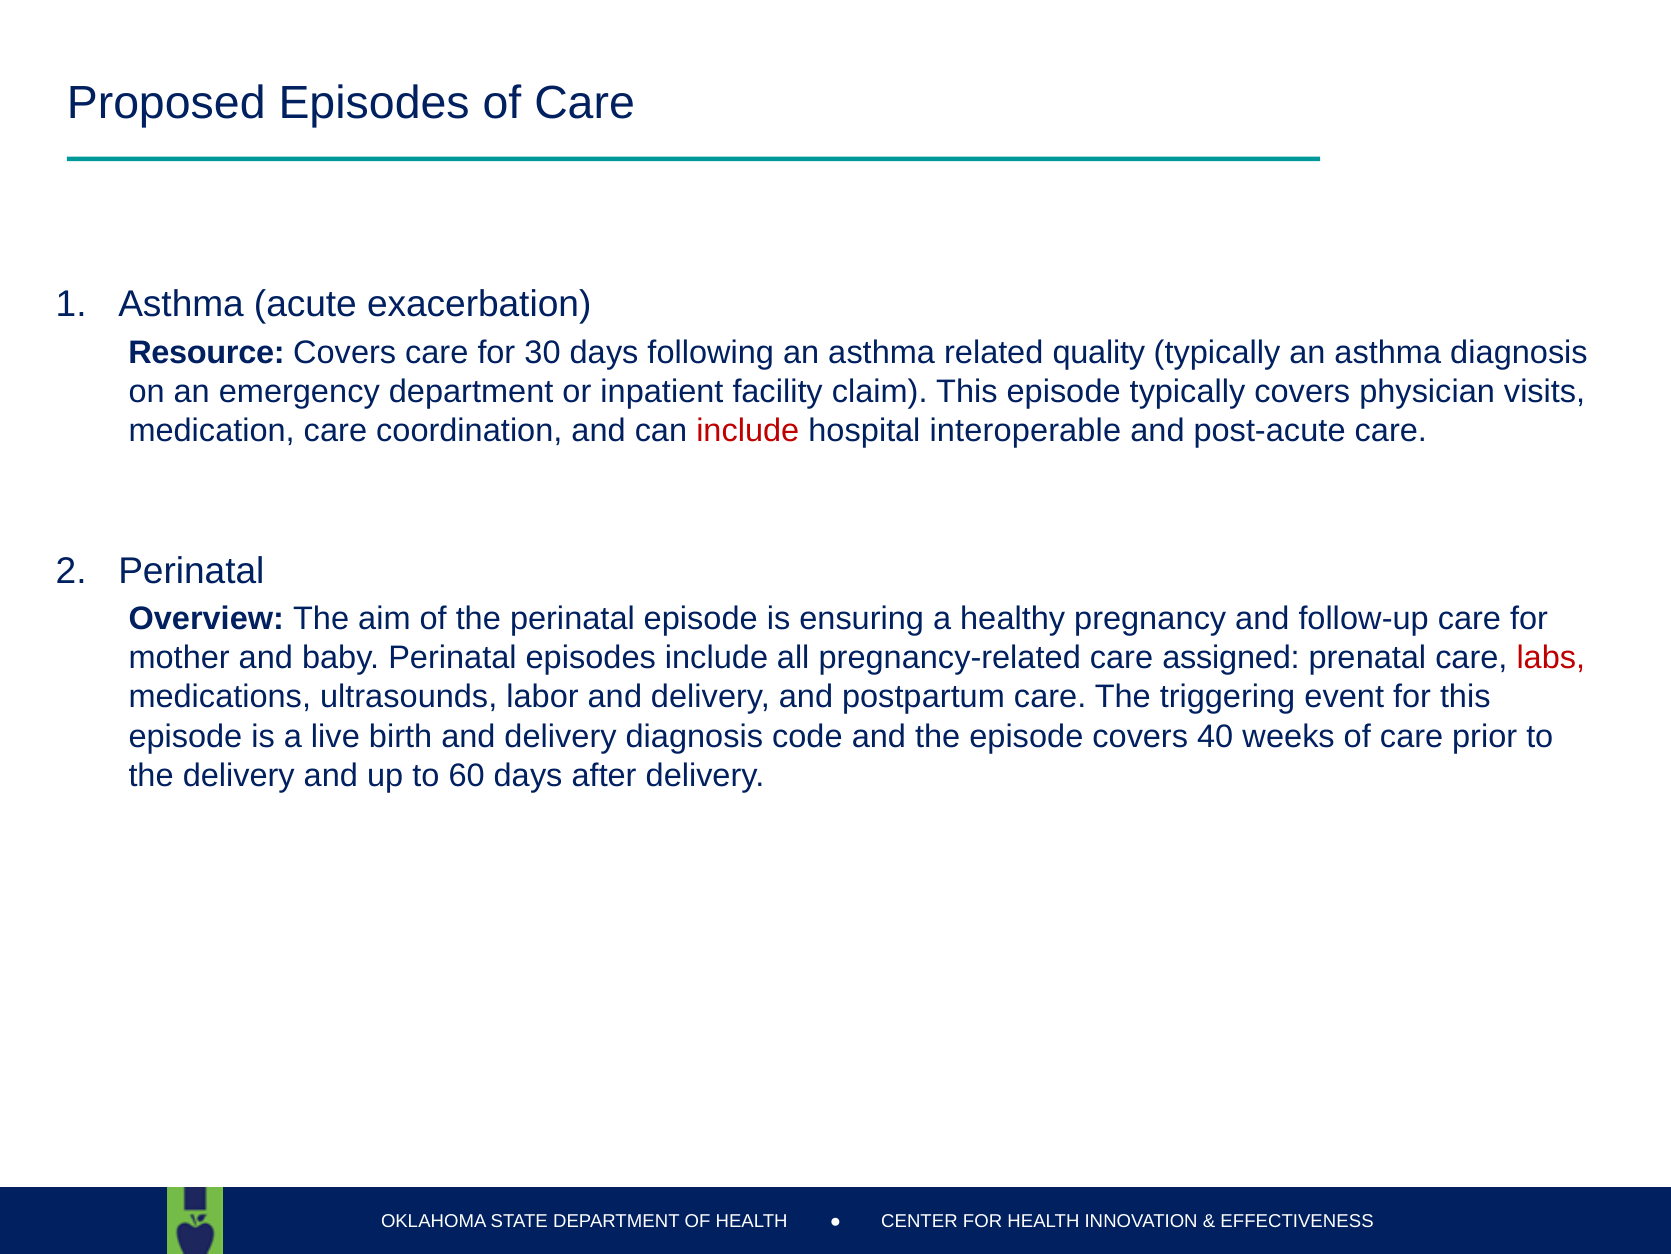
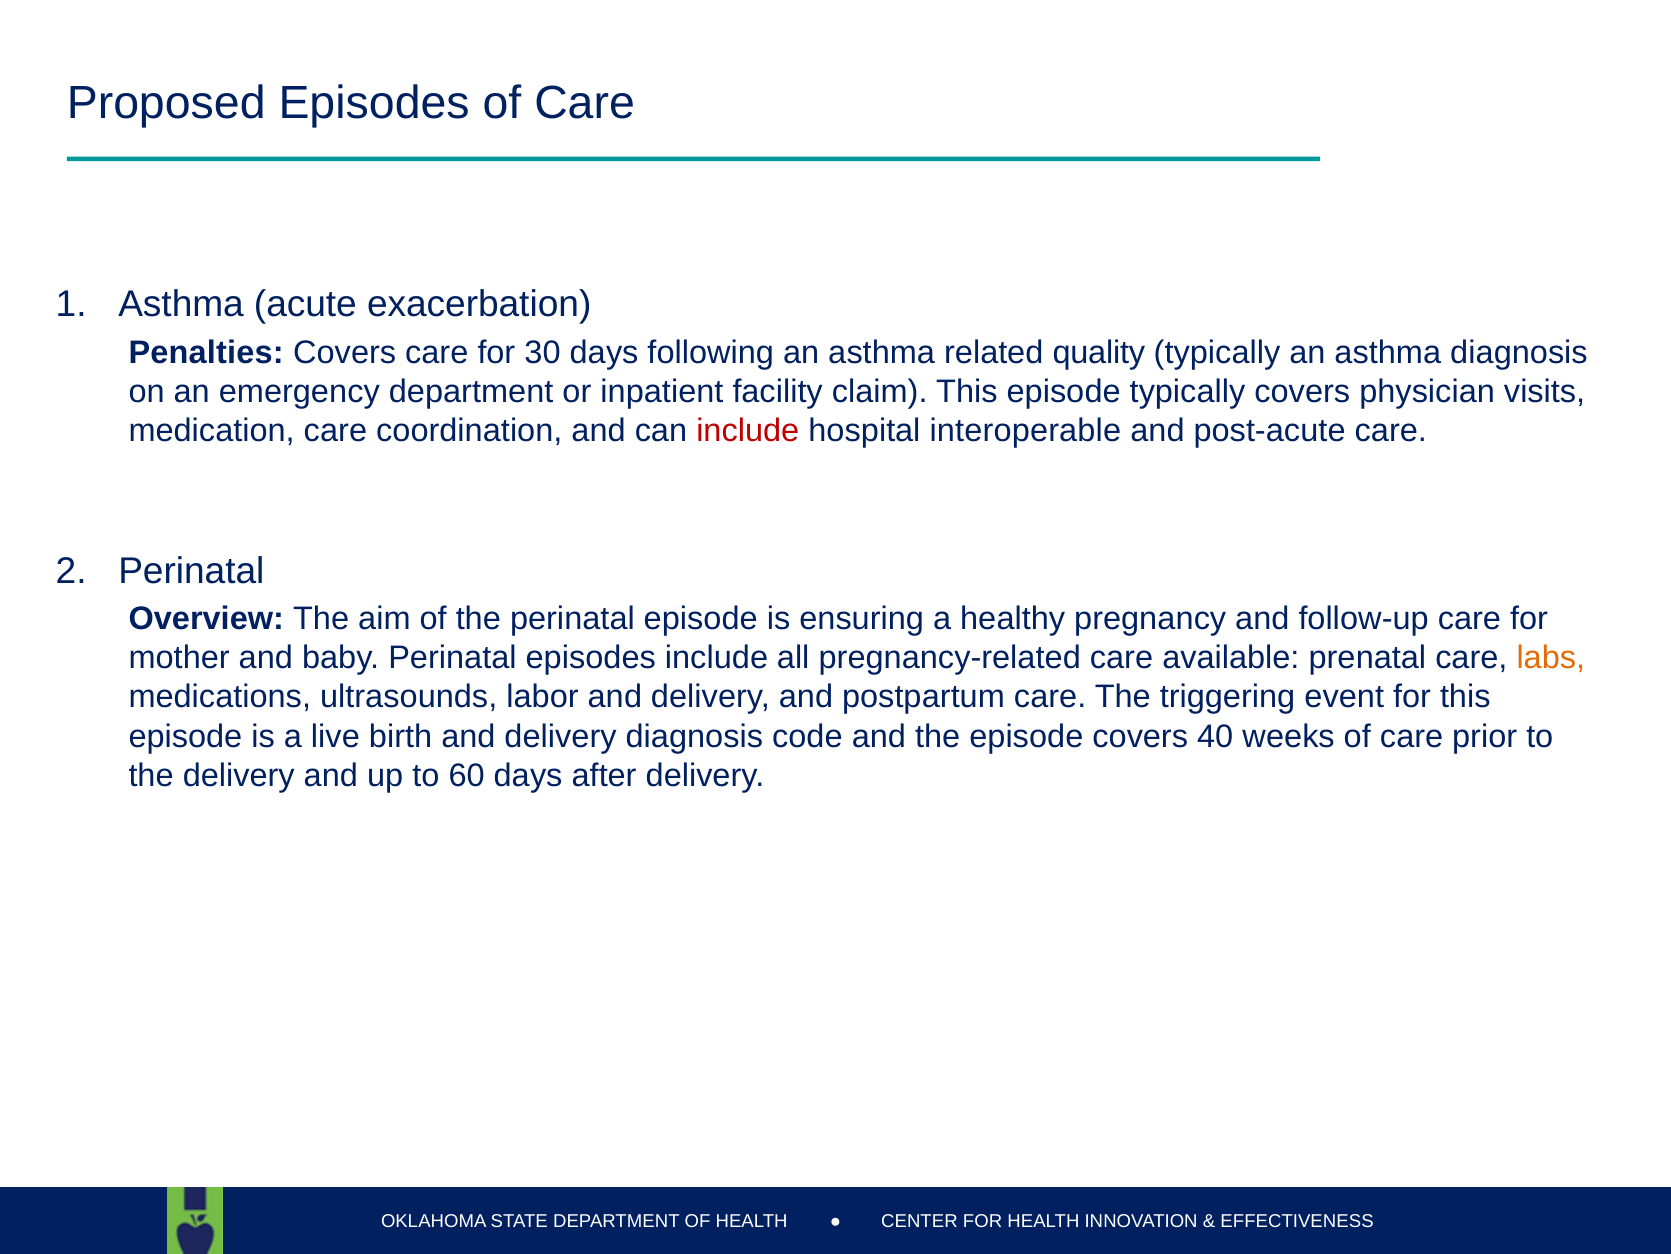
Resource: Resource -> Penalties (206, 352)
assigned: assigned -> available (1231, 658)
labs colour: red -> orange (1551, 658)
